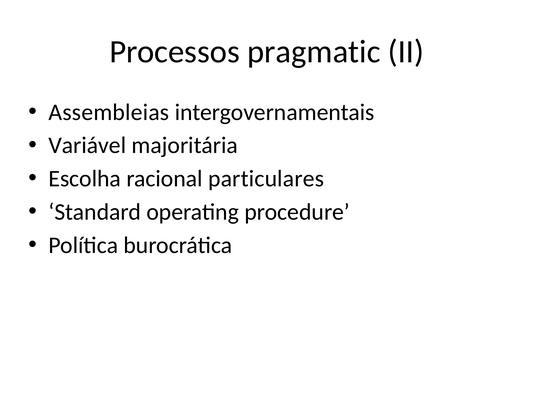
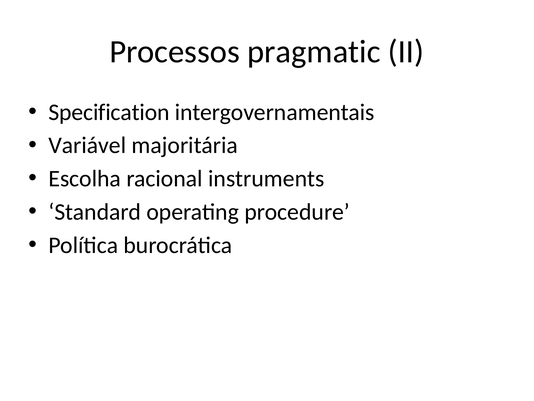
Assembleias: Assembleias -> Specification (109, 112)
particulares: particulares -> instruments (266, 178)
